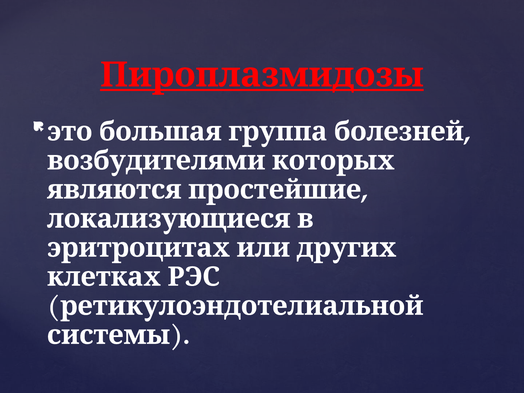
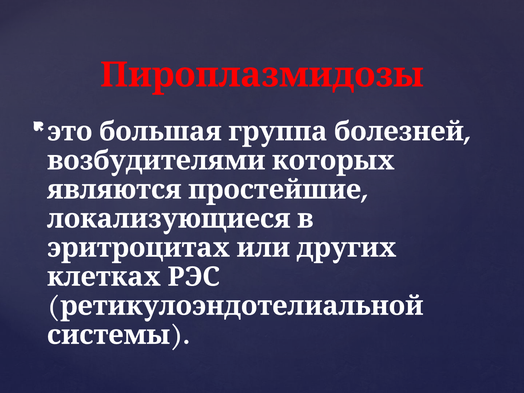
Пироплазмидозы underline: present -> none (262, 75)
